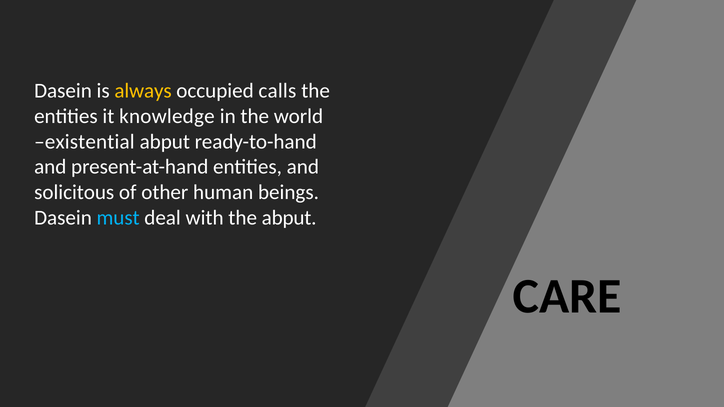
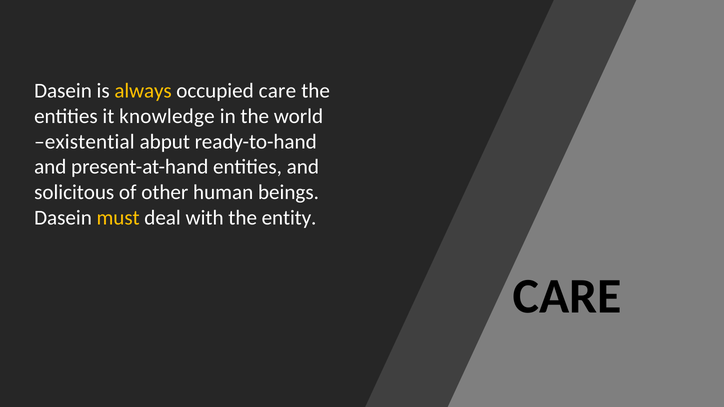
occupied calls: calls -> care (277, 91)
must colour: light blue -> yellow (118, 218)
the abput: abput -> entity (289, 218)
